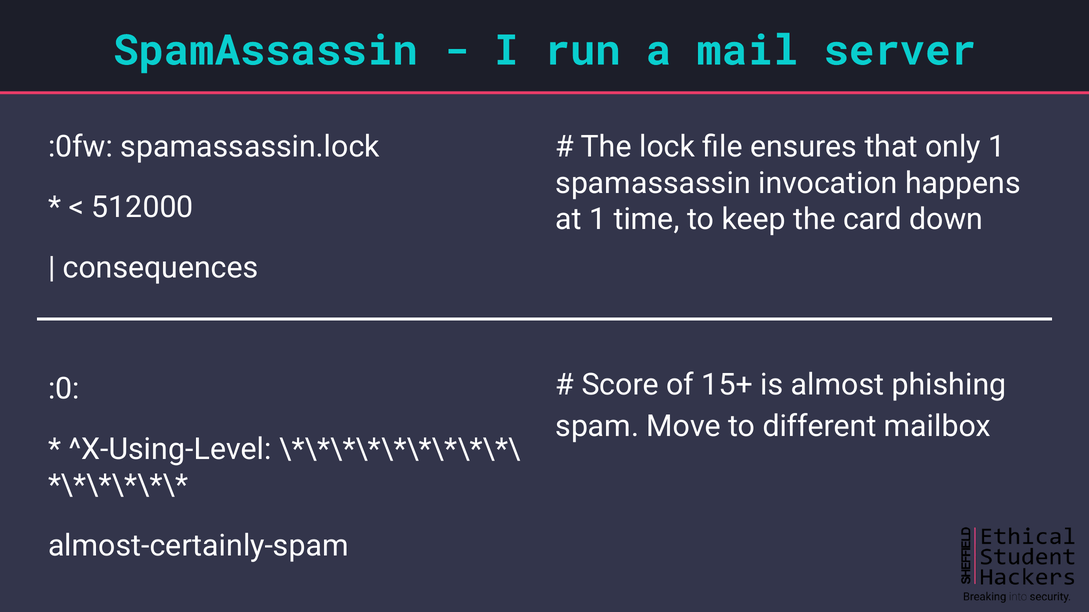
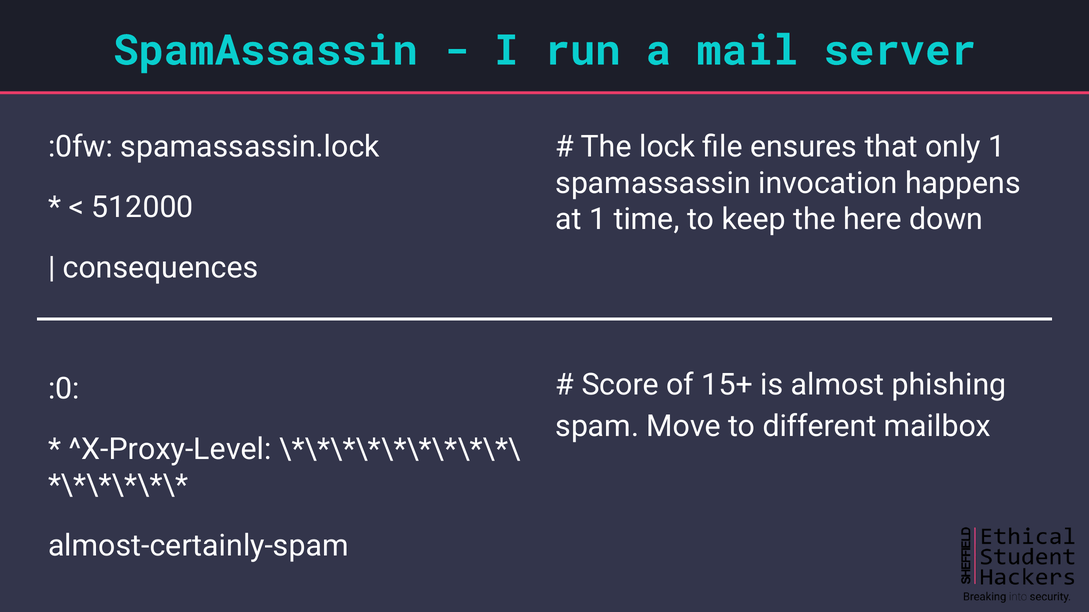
card: card -> here (873, 220)
^X-Using-Level: ^X-Using-Level -> ^X-Proxy-Level (170, 450)
